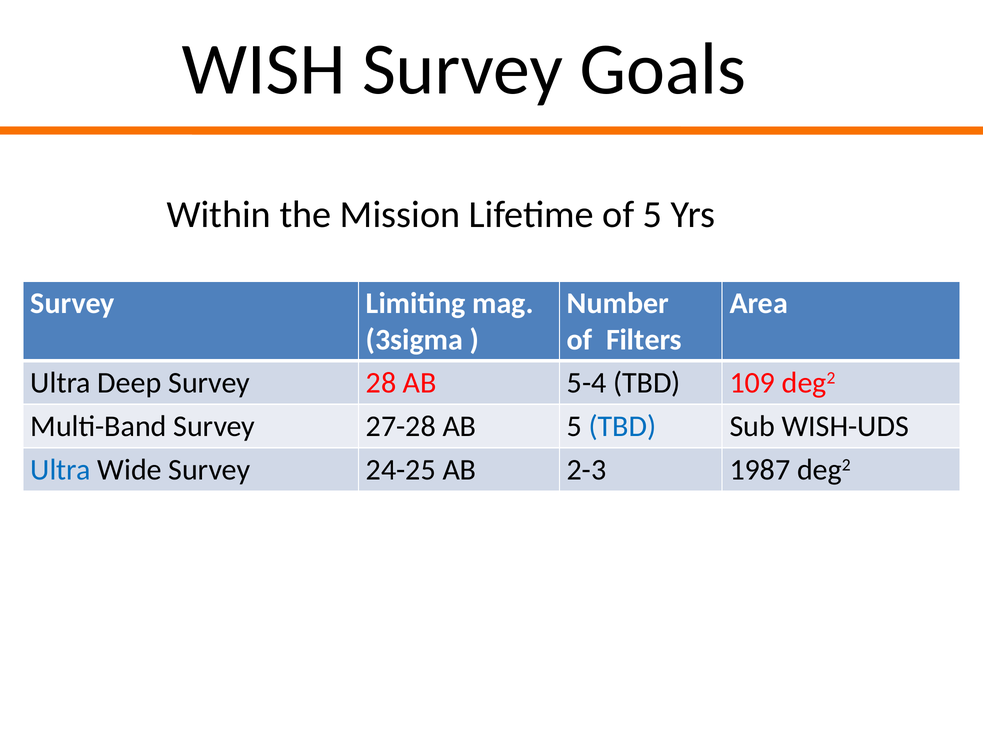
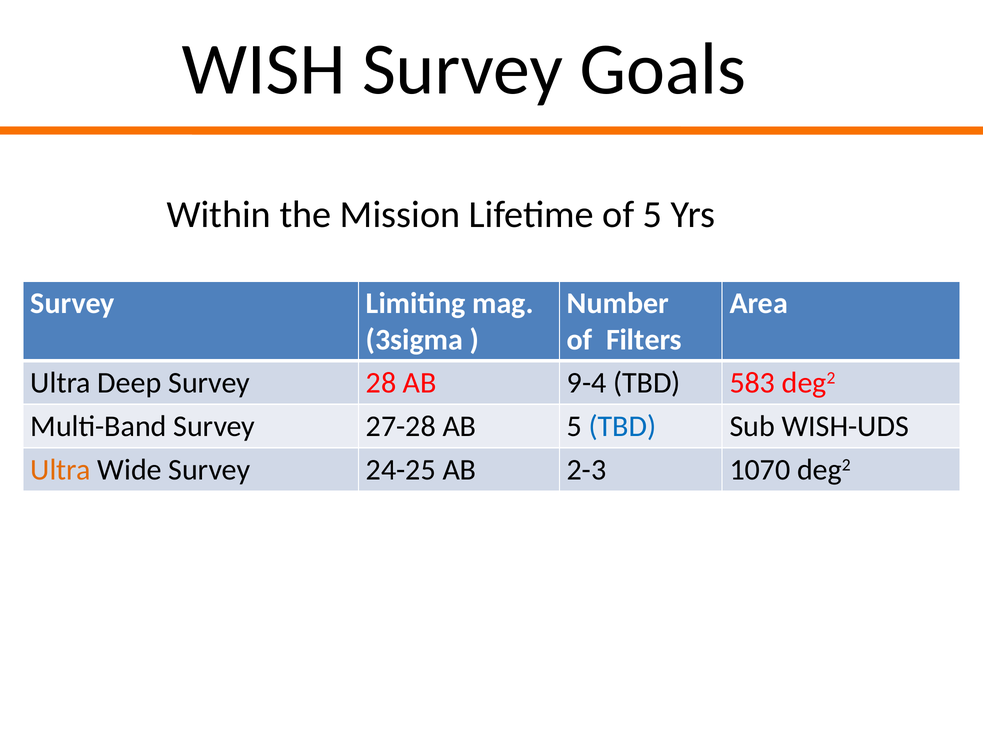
5-4: 5-4 -> 9-4 (587, 383)
109: 109 -> 583 (752, 383)
Ultra colour: blue -> orange (61, 470)
1987: 1987 -> 1070 (760, 470)
